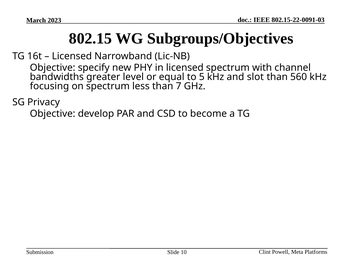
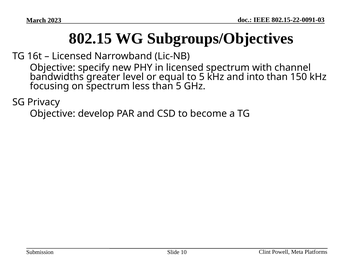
slot: slot -> into (255, 77)
560: 560 -> 150 (299, 77)
than 7: 7 -> 5 (179, 86)
